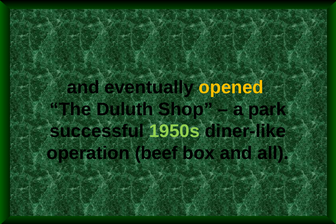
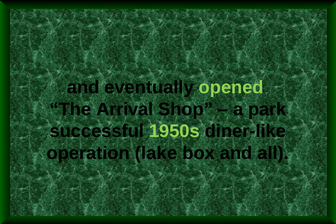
opened colour: yellow -> light green (231, 87)
Duluth: Duluth -> Arrival (125, 109)
beef: beef -> lake (156, 153)
